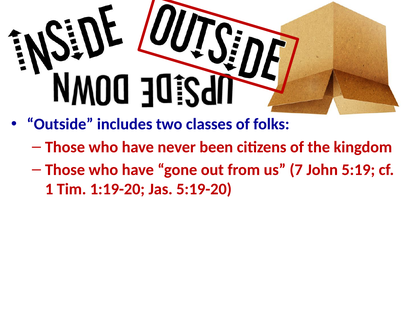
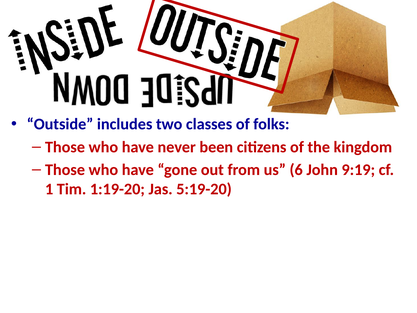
7: 7 -> 6 (296, 170)
5:19: 5:19 -> 9:19 (358, 170)
